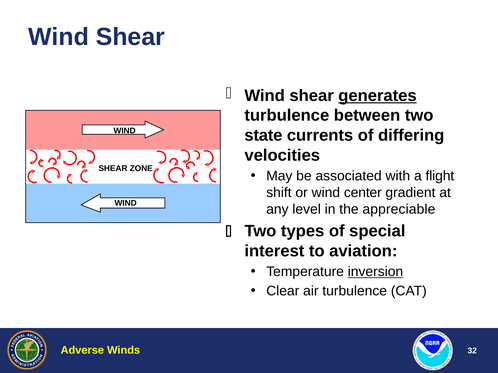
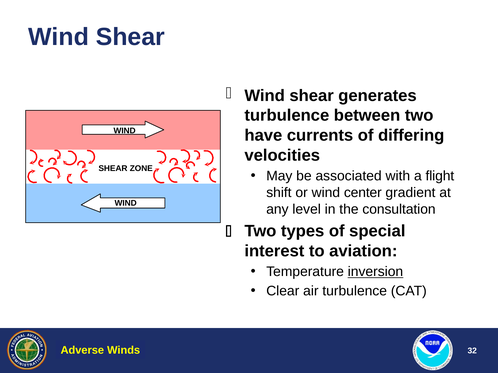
generates underline: present -> none (378, 96)
state: state -> have (263, 136)
appreciable: appreciable -> consultation (399, 210)
